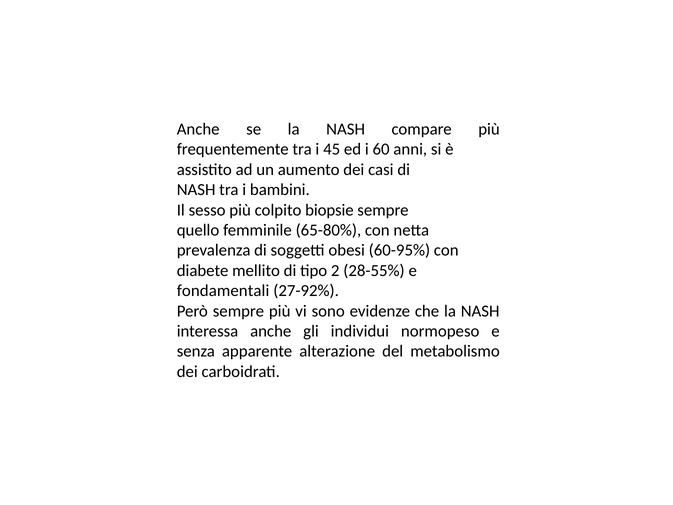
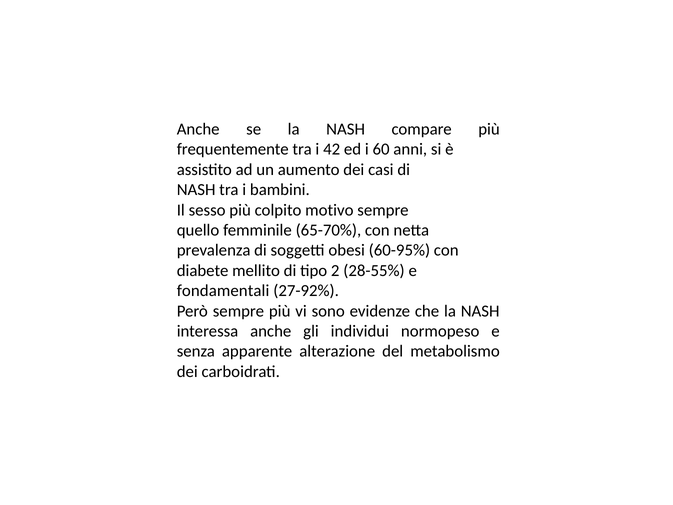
45: 45 -> 42 (332, 149)
biopsie: biopsie -> motivo (329, 210)
65-80%: 65-80% -> 65-70% (328, 230)
